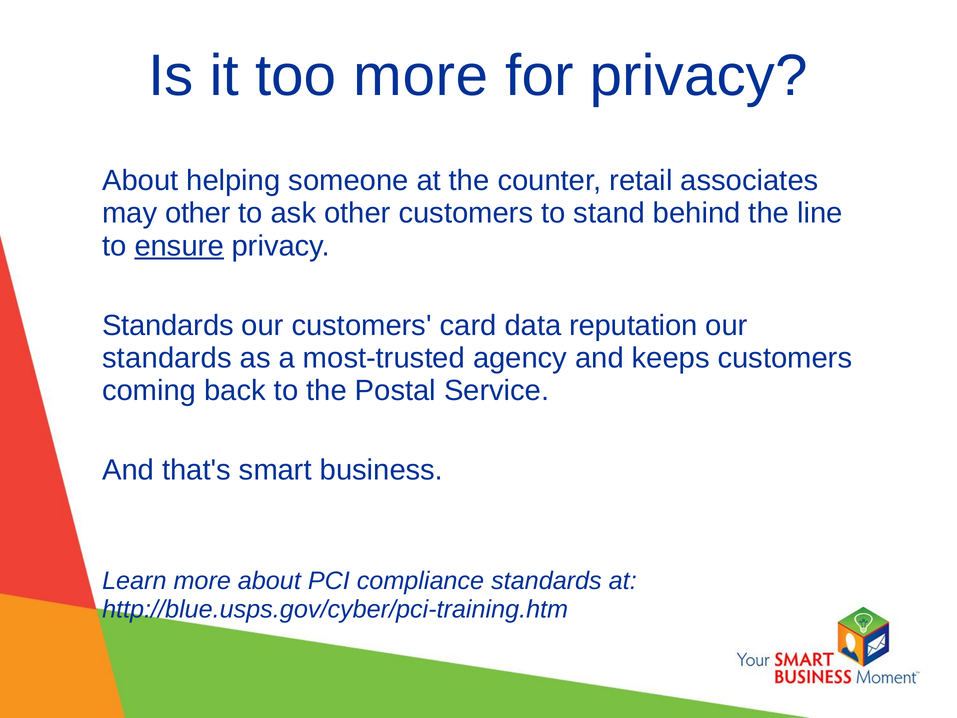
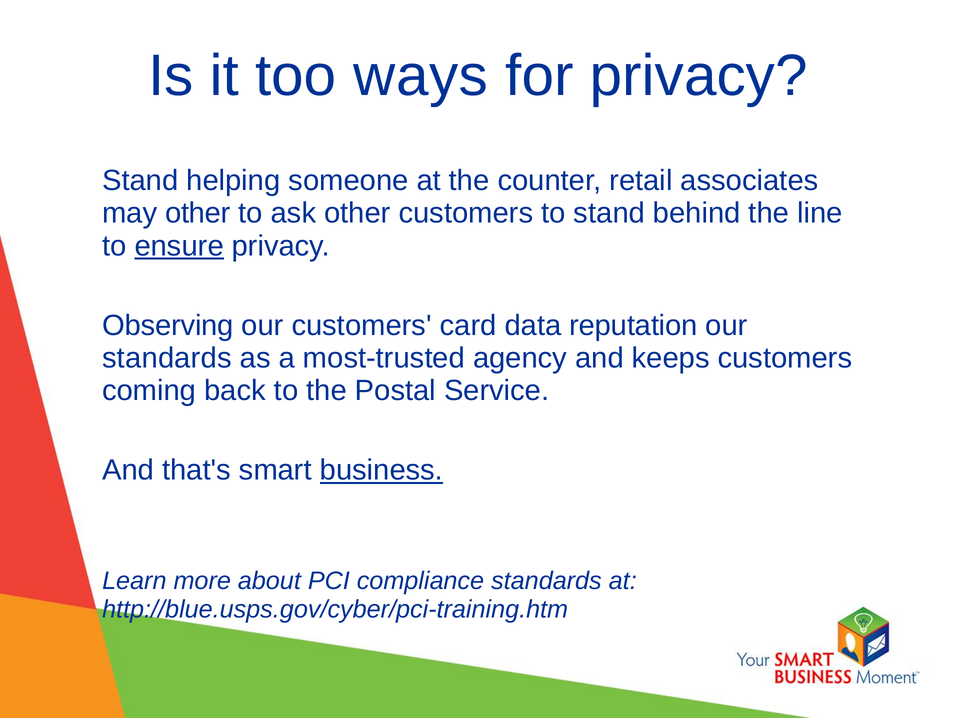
too more: more -> ways (421, 76)
About: About -> Stand (140, 180)
Standards: Standards -> Observing (168, 325)
business underline: none -> present (381, 470)
